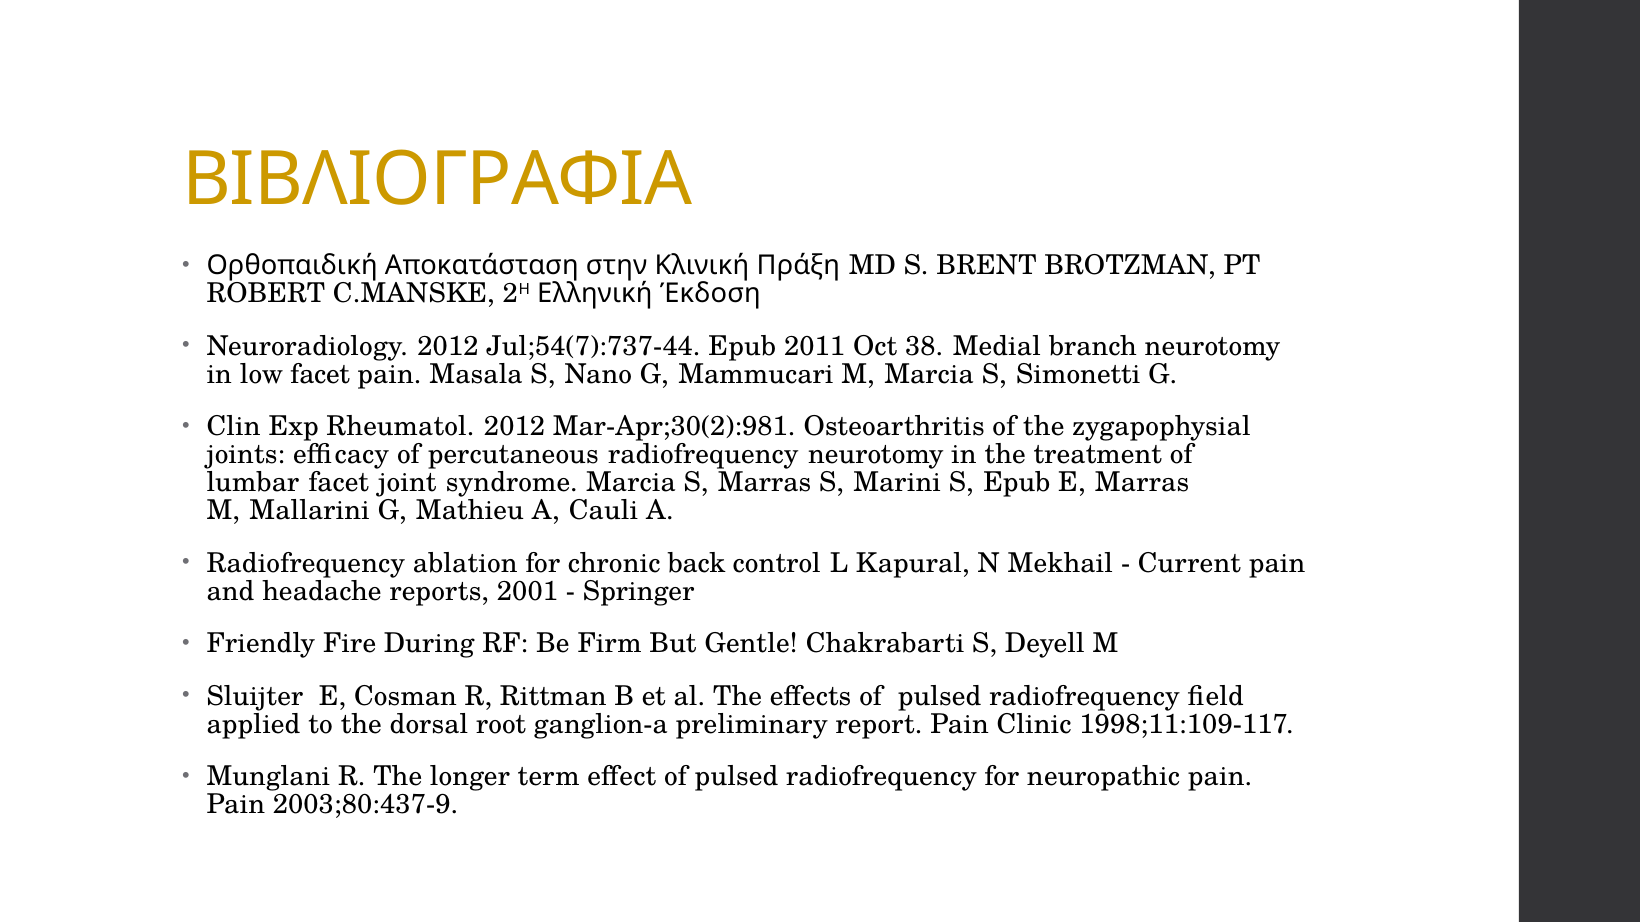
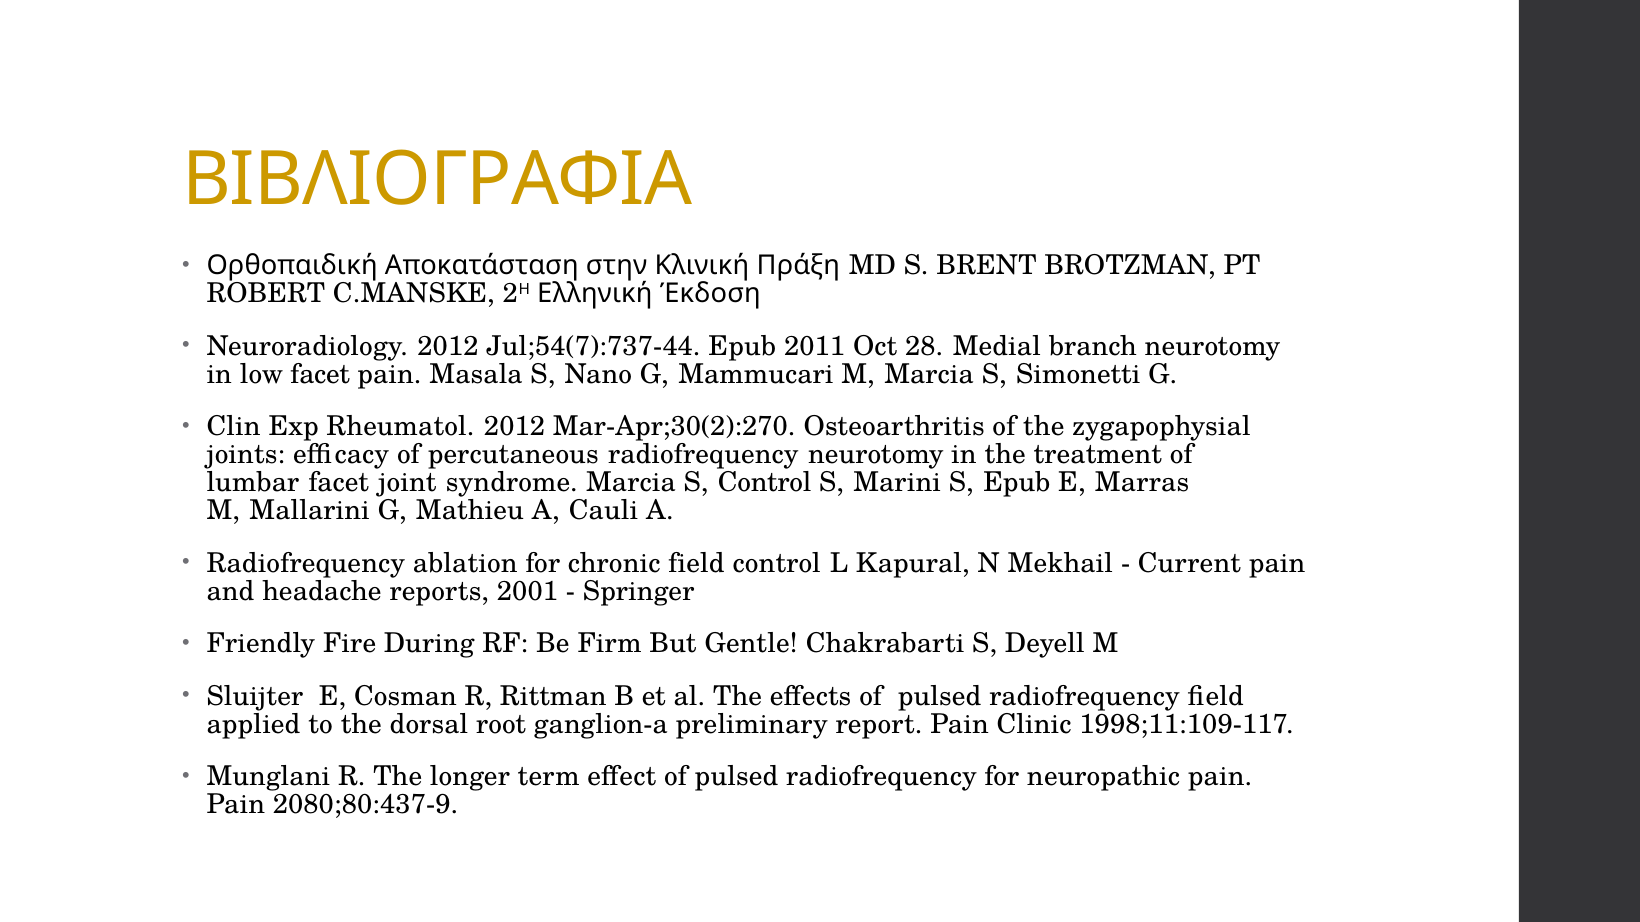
38: 38 -> 28 (924, 346)
Mar-Apr;30(2):981: Mar-Apr;30(2):981 -> Mar-Apr;30(2):270 (674, 427)
S Marras: Marras -> Control (765, 483)
chronic back: back -> field (696, 564)
2003;80:437-9: 2003;80:437-9 -> 2080;80:437-9 (366, 805)
